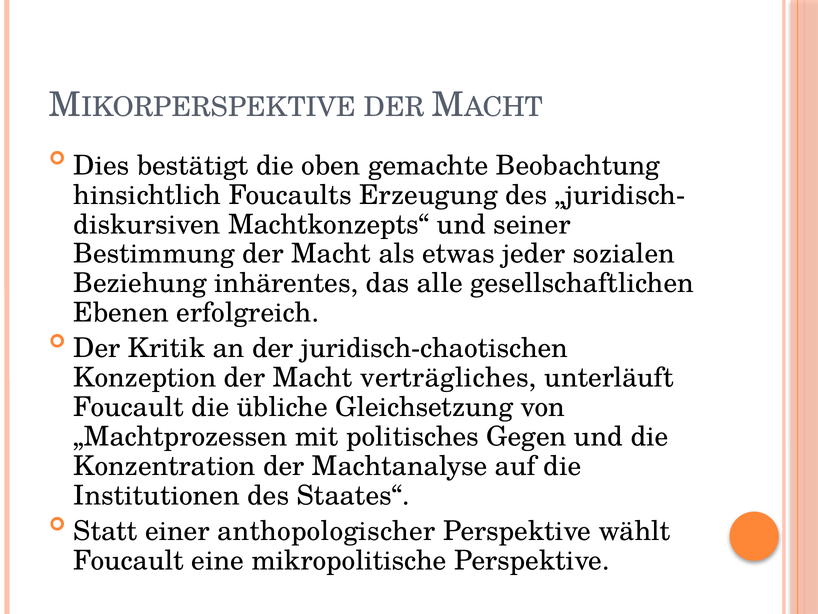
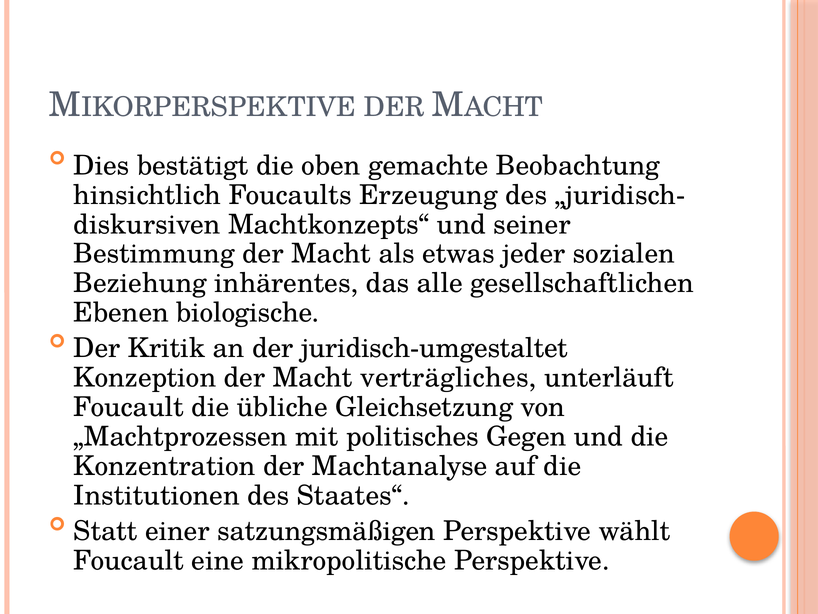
erfolgreich: erfolgreich -> biologische (248, 313)
juridisch-chaotischen: juridisch-chaotischen -> juridisch-umgestaltet (435, 348)
anthopologischer: anthopologischer -> satzungsmäßigen (326, 531)
